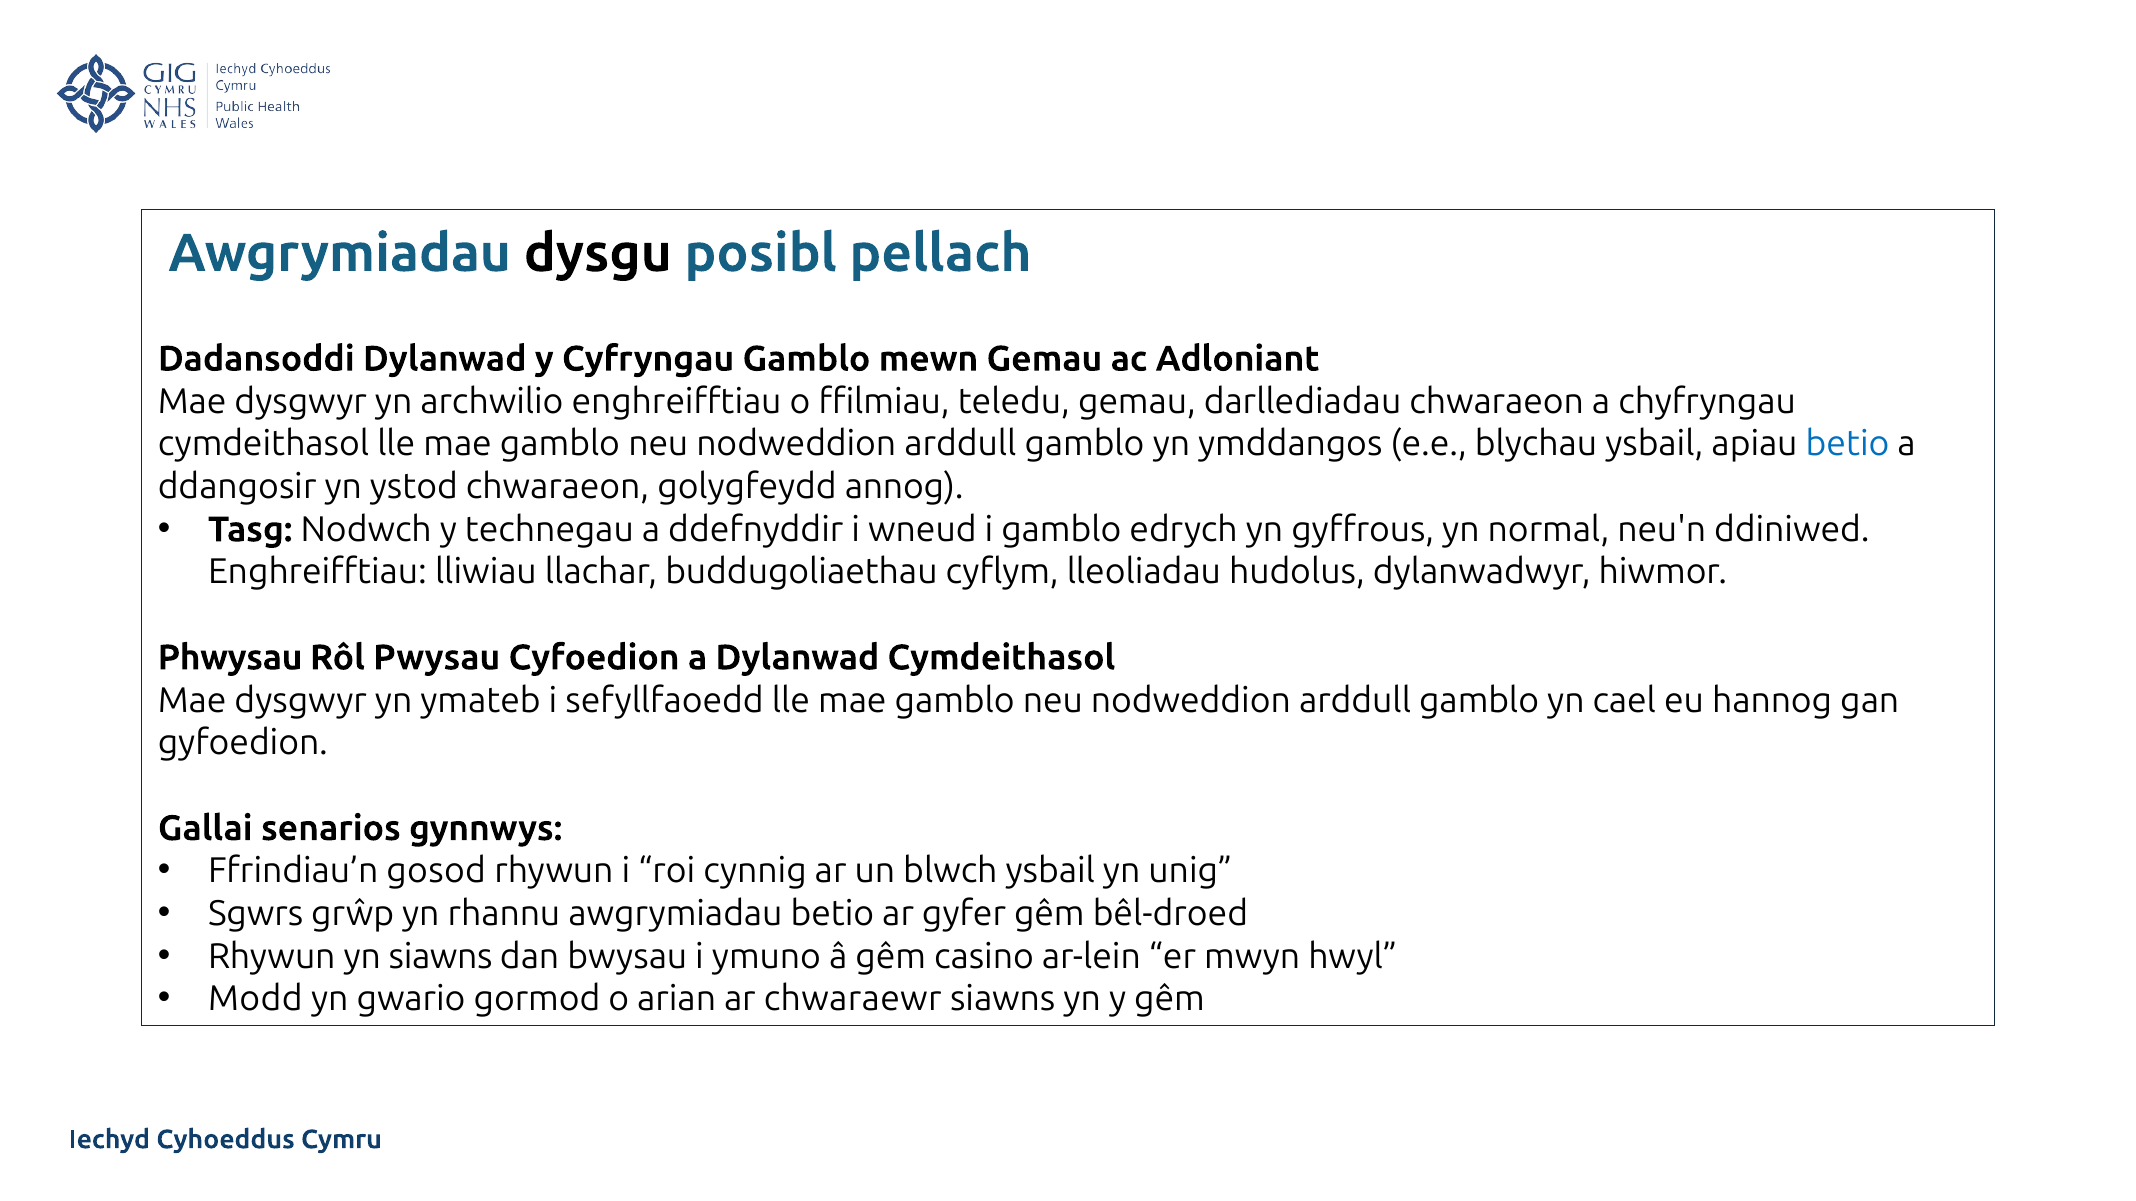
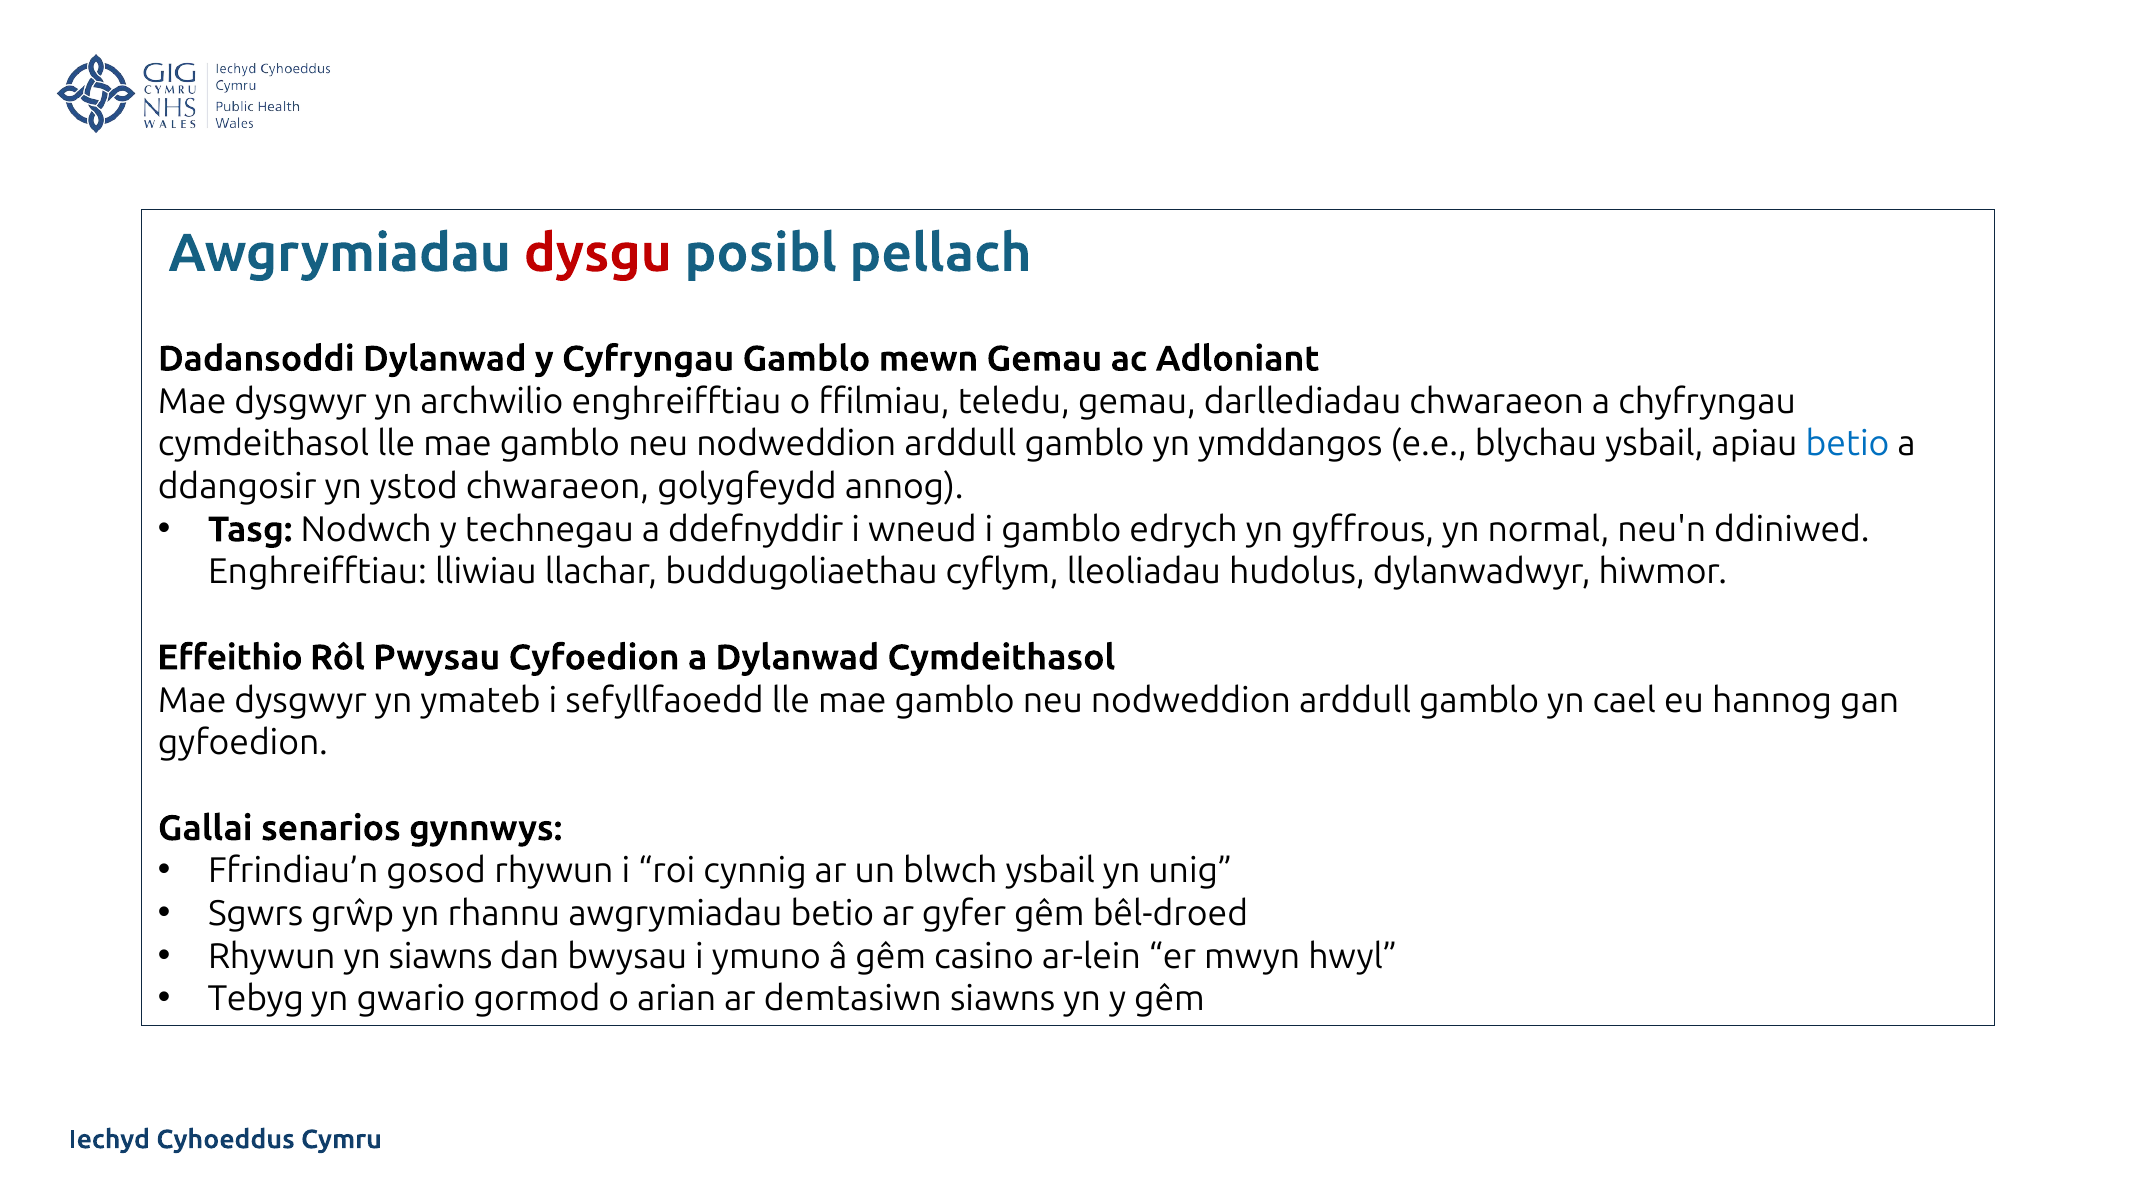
dysgu colour: black -> red (598, 253)
Phwysau: Phwysau -> Effeithio (230, 658)
Modd: Modd -> Tebyg (256, 999)
chwaraewr: chwaraewr -> demtasiwn (853, 999)
